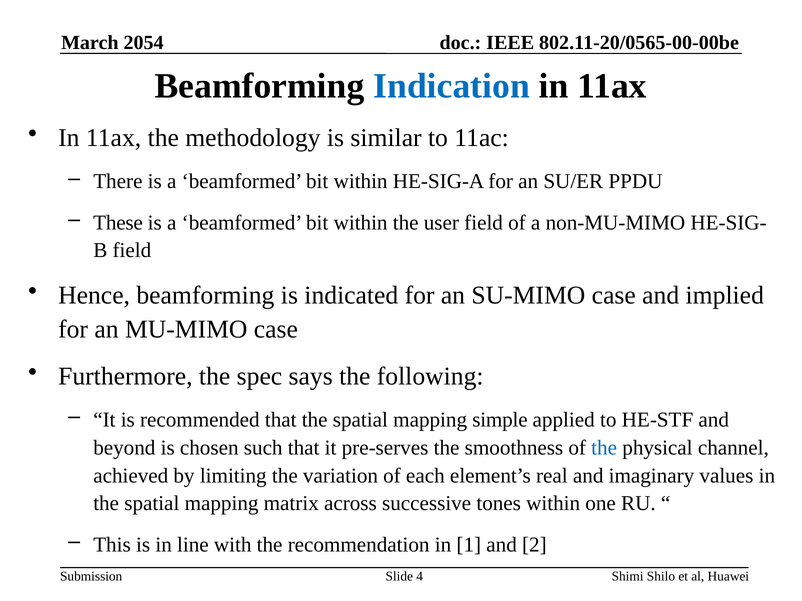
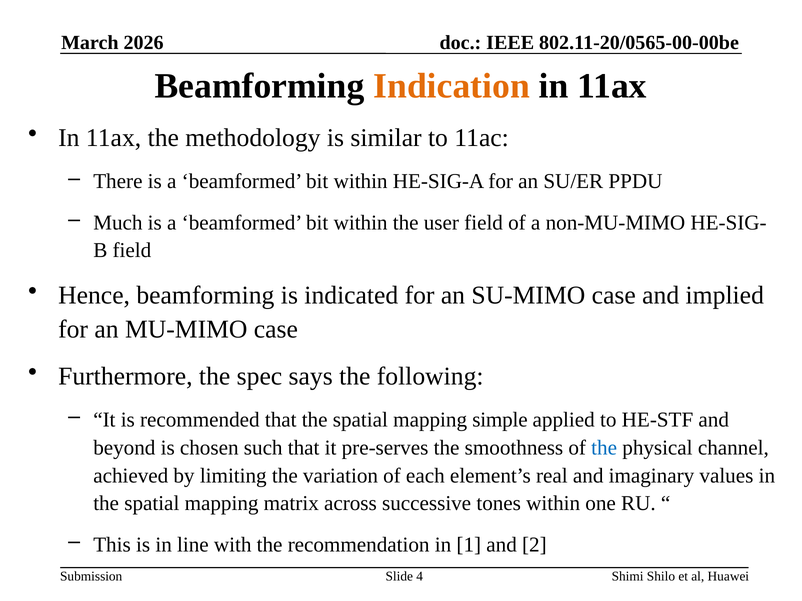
2054: 2054 -> 2026 (144, 43)
Indication colour: blue -> orange (452, 86)
These: These -> Much (118, 223)
